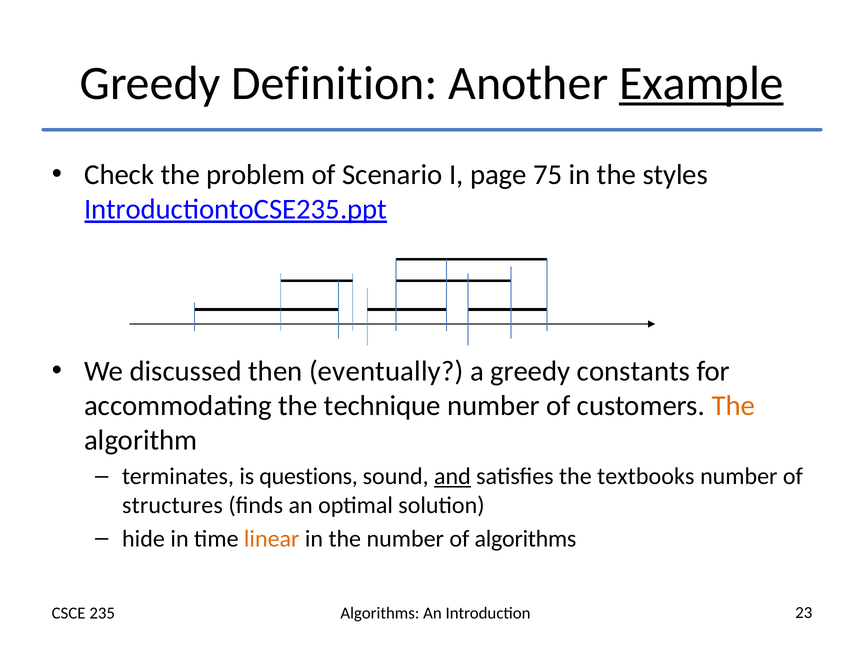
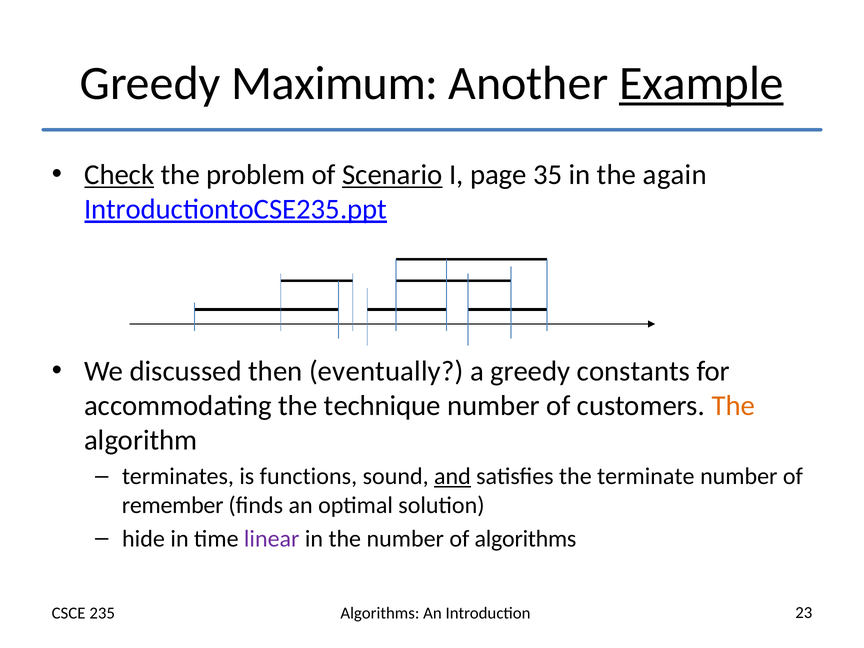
Definition: Definition -> Maximum (335, 83)
Check underline: none -> present (119, 175)
Scenario underline: none -> present (392, 175)
75: 75 -> 35 (548, 175)
styles: styles -> again (675, 175)
questions: questions -> functions (308, 476)
textbooks: textbooks -> terminate (646, 476)
structures: structures -> remember (173, 505)
linear colour: orange -> purple (272, 539)
